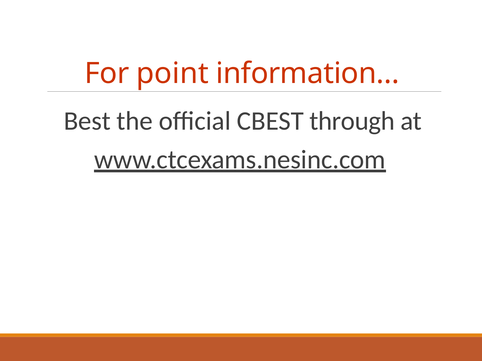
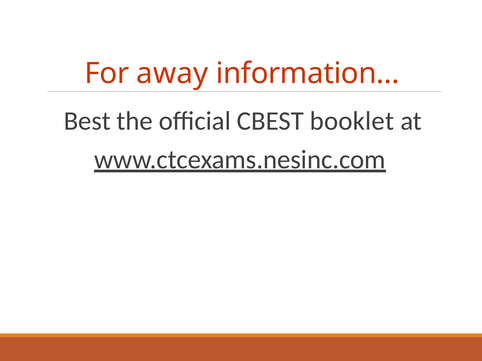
point: point -> away (172, 73)
through: through -> booklet (352, 121)
